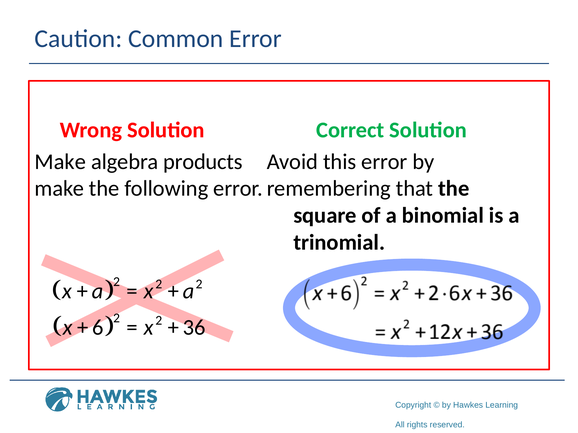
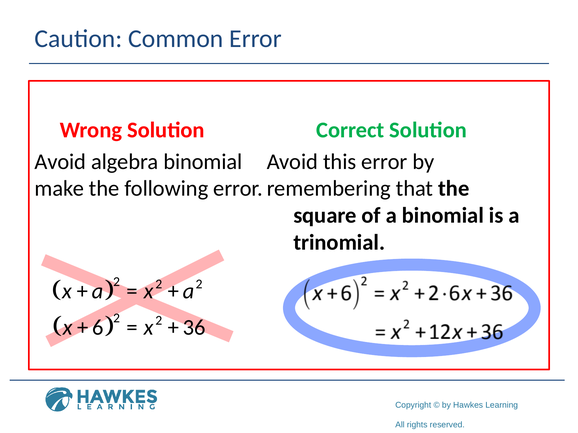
Make: Make -> Avoid (60, 162)
algebra products: products -> binomial (203, 162)
